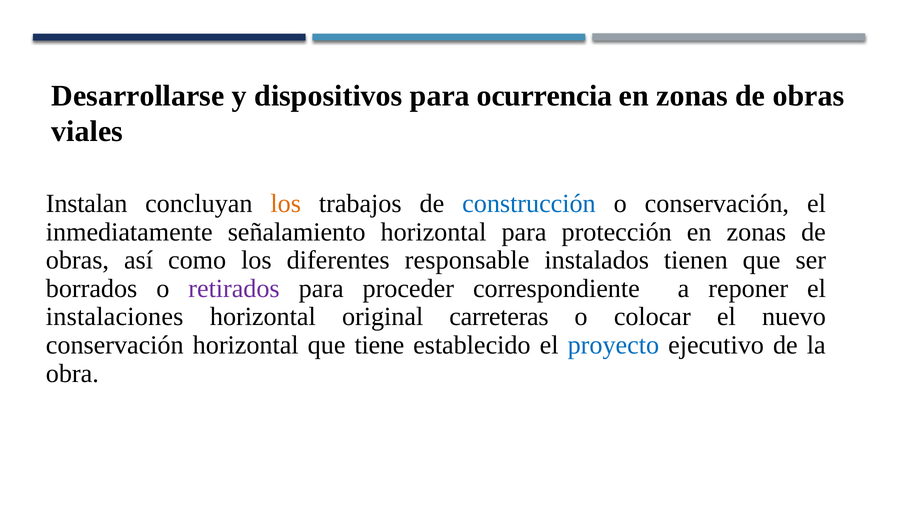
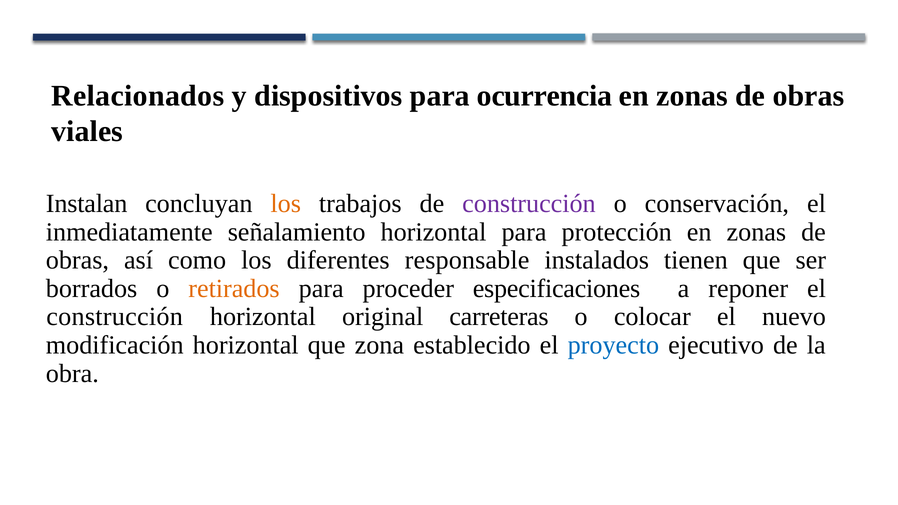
Desarrollarse: Desarrollarse -> Relacionados (138, 96)
construcción colour: blue -> purple (529, 204)
retirados colour: purple -> orange (234, 289)
correspondiente: correspondiente -> especificaciones (557, 289)
instalaciones: instalaciones -> construcción (115, 317)
conservación: conservación -> modificación (115, 345)
tiene: tiene -> zona (379, 345)
